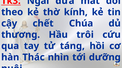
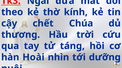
trôi: trôi -> trời (85, 35)
Thác: Thác -> Hoài (33, 58)
